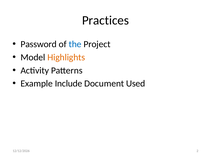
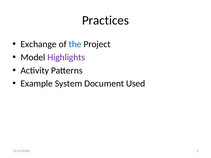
Password: Password -> Exchange (39, 44)
Highlights colour: orange -> purple (66, 57)
Include: Include -> System (69, 84)
